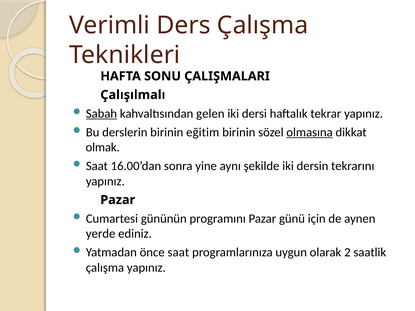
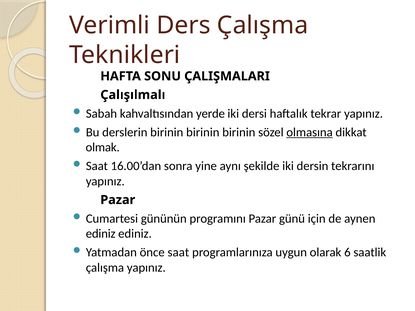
Sabah underline: present -> none (101, 114)
gelen: gelen -> yerde (210, 114)
derslerin birinin eğitim: eğitim -> birinin (203, 132)
yerde: yerde -> ediniz (101, 234)
2: 2 -> 6 (347, 253)
